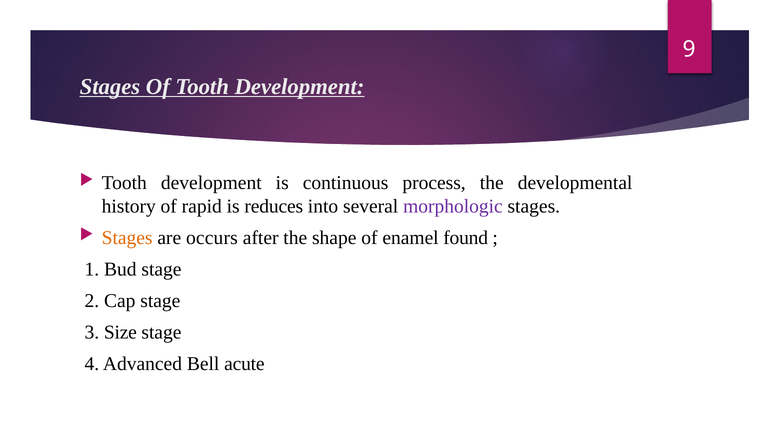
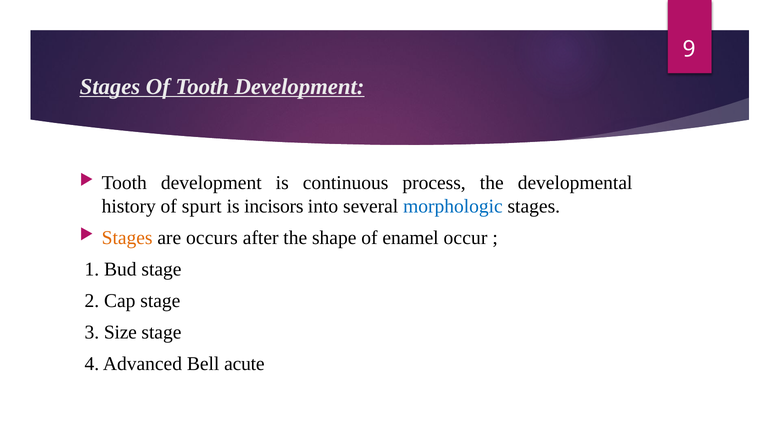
rapid: rapid -> spurt (202, 206)
reduces: reduces -> incisors (274, 206)
morphologic colour: purple -> blue (453, 206)
found: found -> occur (466, 237)
